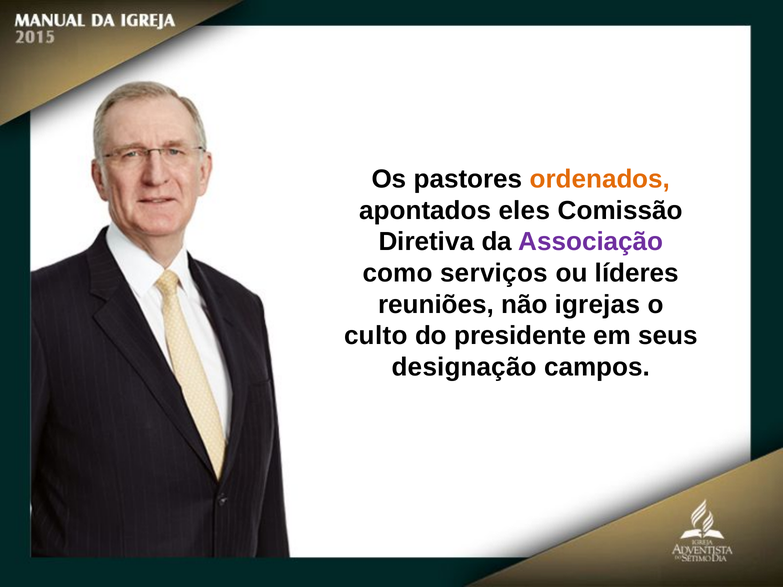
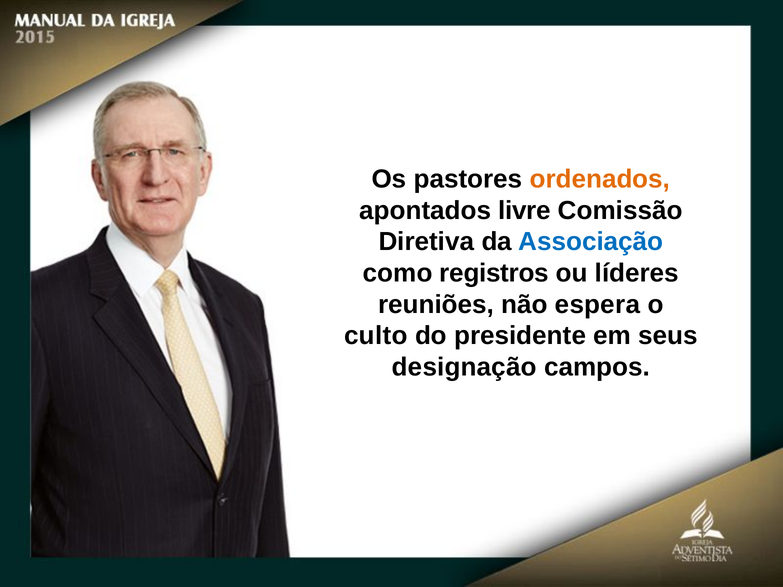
eles: eles -> livre (525, 211)
Associação colour: purple -> blue (591, 242)
serviços: serviços -> registros (494, 273)
igrejas: igrejas -> espera (597, 305)
